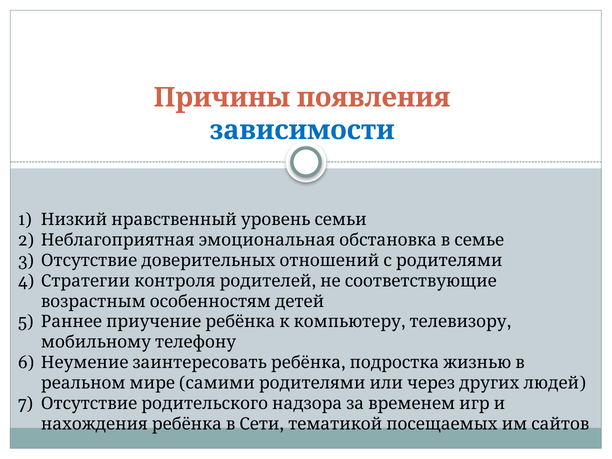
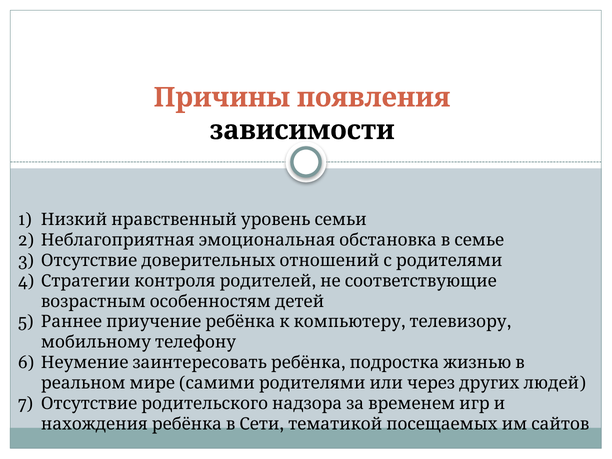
зависимости colour: blue -> black (302, 130)
